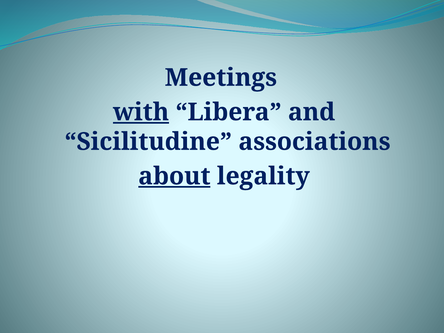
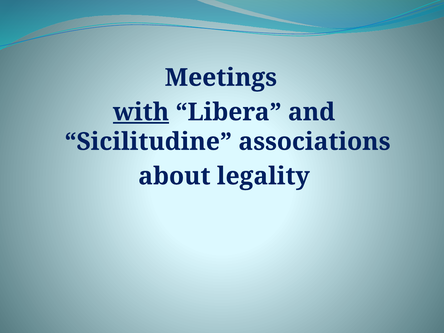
about underline: present -> none (174, 176)
